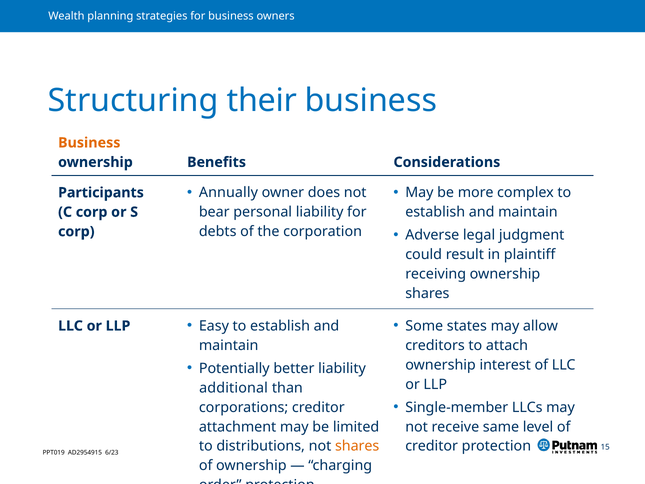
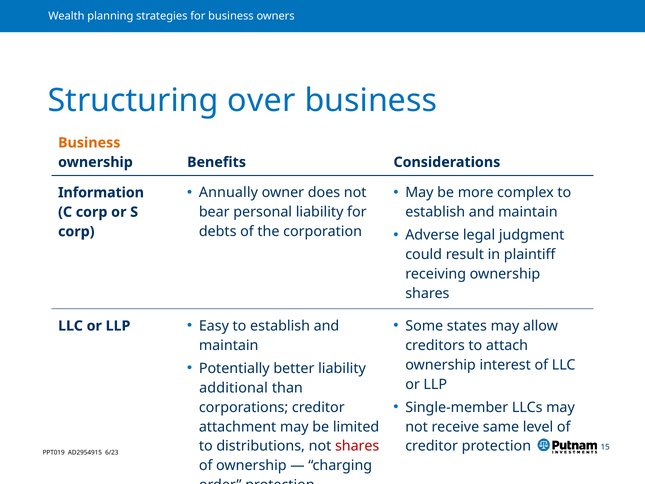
their: their -> over (261, 100)
Participants: Participants -> Information (101, 193)
shares colour: orange -> red (357, 446)
